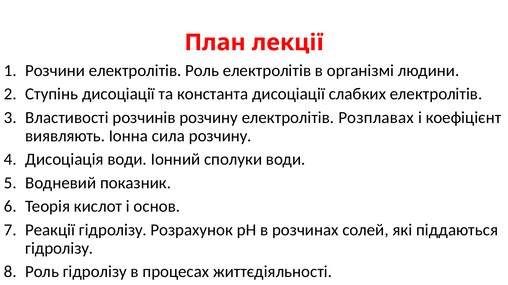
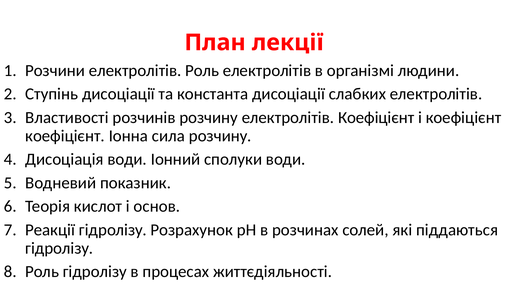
електролітів Розплавах: Розплавах -> Коефіцієнт (376, 118)
виявляють: виявляють -> коефіцієнт (65, 136)
